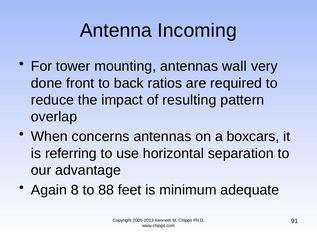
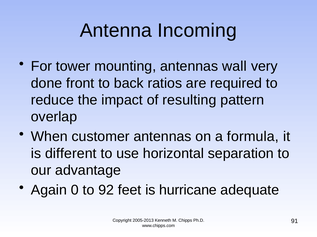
concerns: concerns -> customer (101, 137)
boxcars: boxcars -> formula (253, 137)
referring: referring -> different (71, 154)
8: 8 -> 0 (75, 191)
88: 88 -> 92 (106, 191)
minimum: minimum -> hurricane (188, 191)
